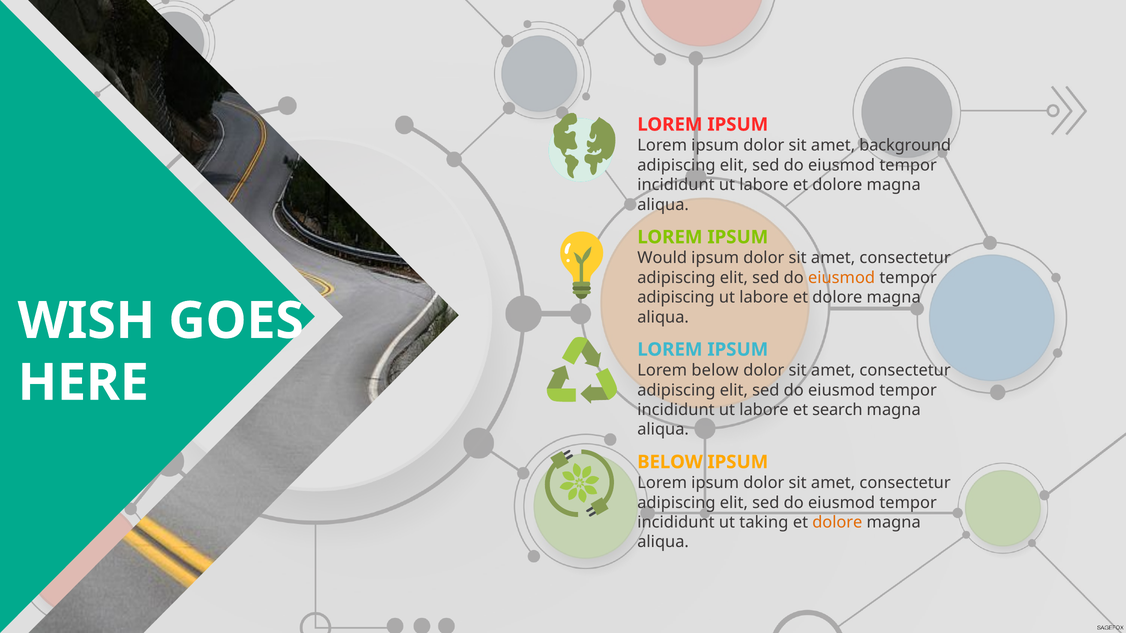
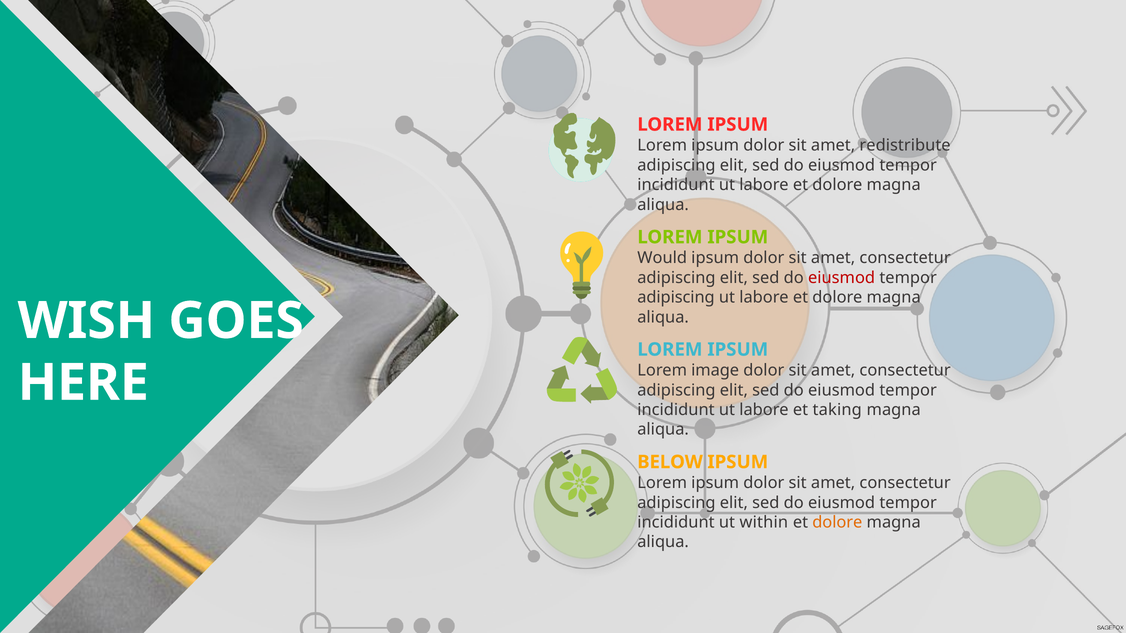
background: background -> redistribute (905, 146)
eiusmod colour: orange -> red (842, 278)
Lorem below: below -> image (715, 371)
search: search -> taking (837, 410)
taking: taking -> within (764, 523)
